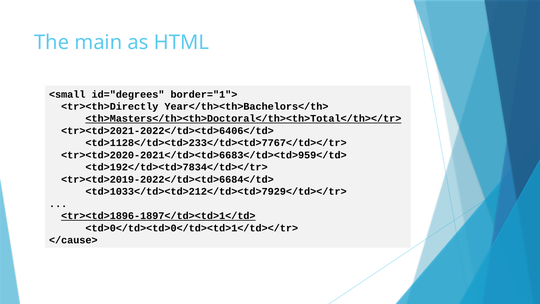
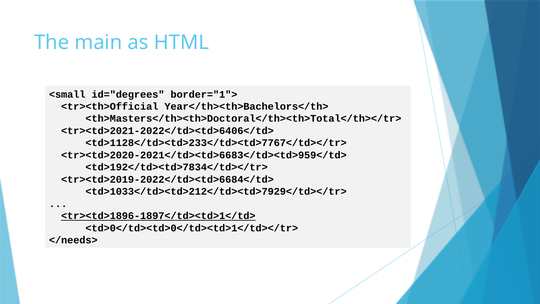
<tr><th>Directly: <tr><th>Directly -> <tr><th>Official (110, 106)
<th>Masters</th><th>Doctoral</th><th>Total</th></tr> underline: present -> none (243, 119)
</cause>: </cause> -> </needs> (73, 240)
